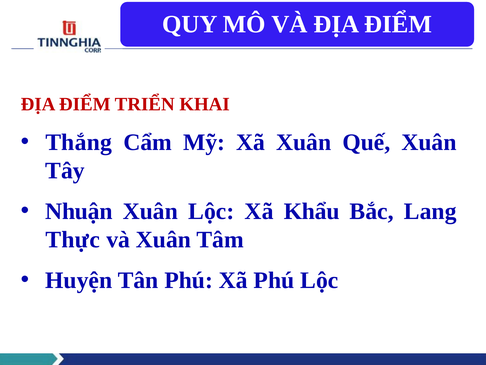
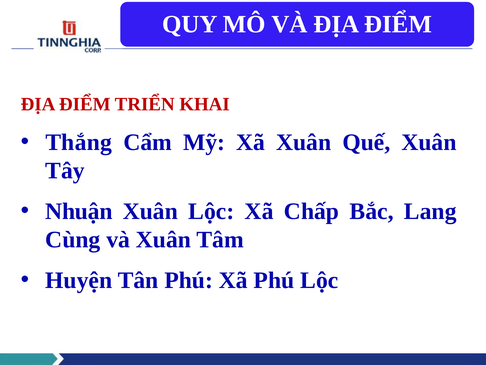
Khẩu: Khẩu -> Chấp (312, 211)
Thực: Thực -> Cùng (73, 239)
